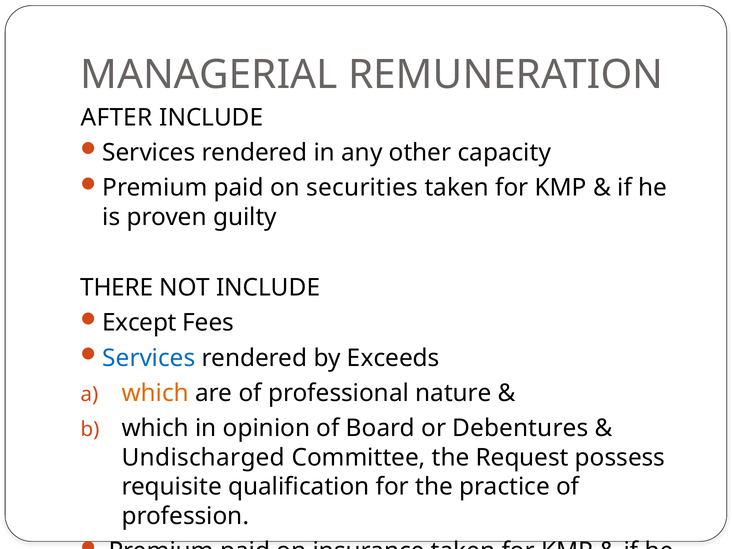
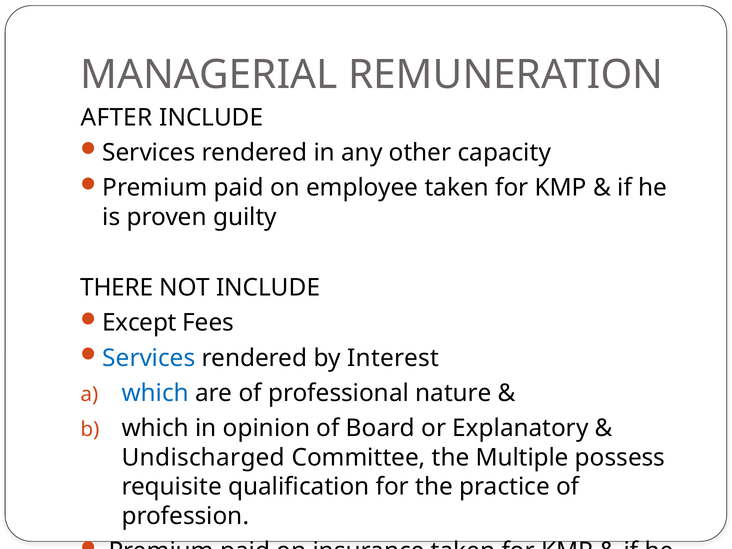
securities: securities -> employee (362, 188)
Exceeds: Exceeds -> Interest (393, 358)
which colour: orange -> blue (155, 393)
Debentures: Debentures -> Explanatory (520, 428)
Request: Request -> Multiple (522, 458)
